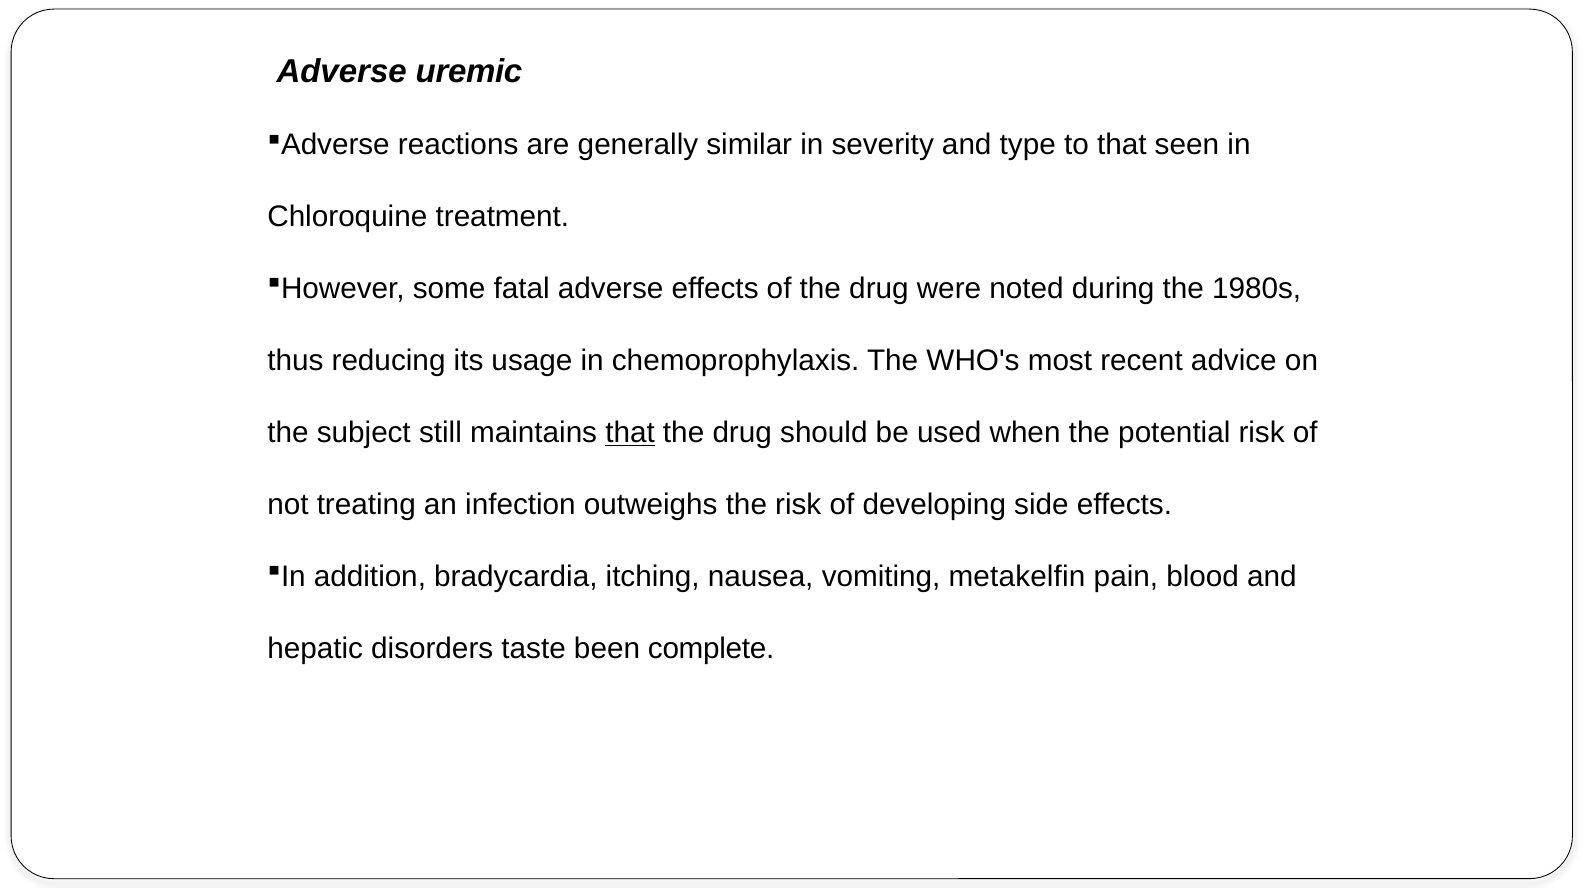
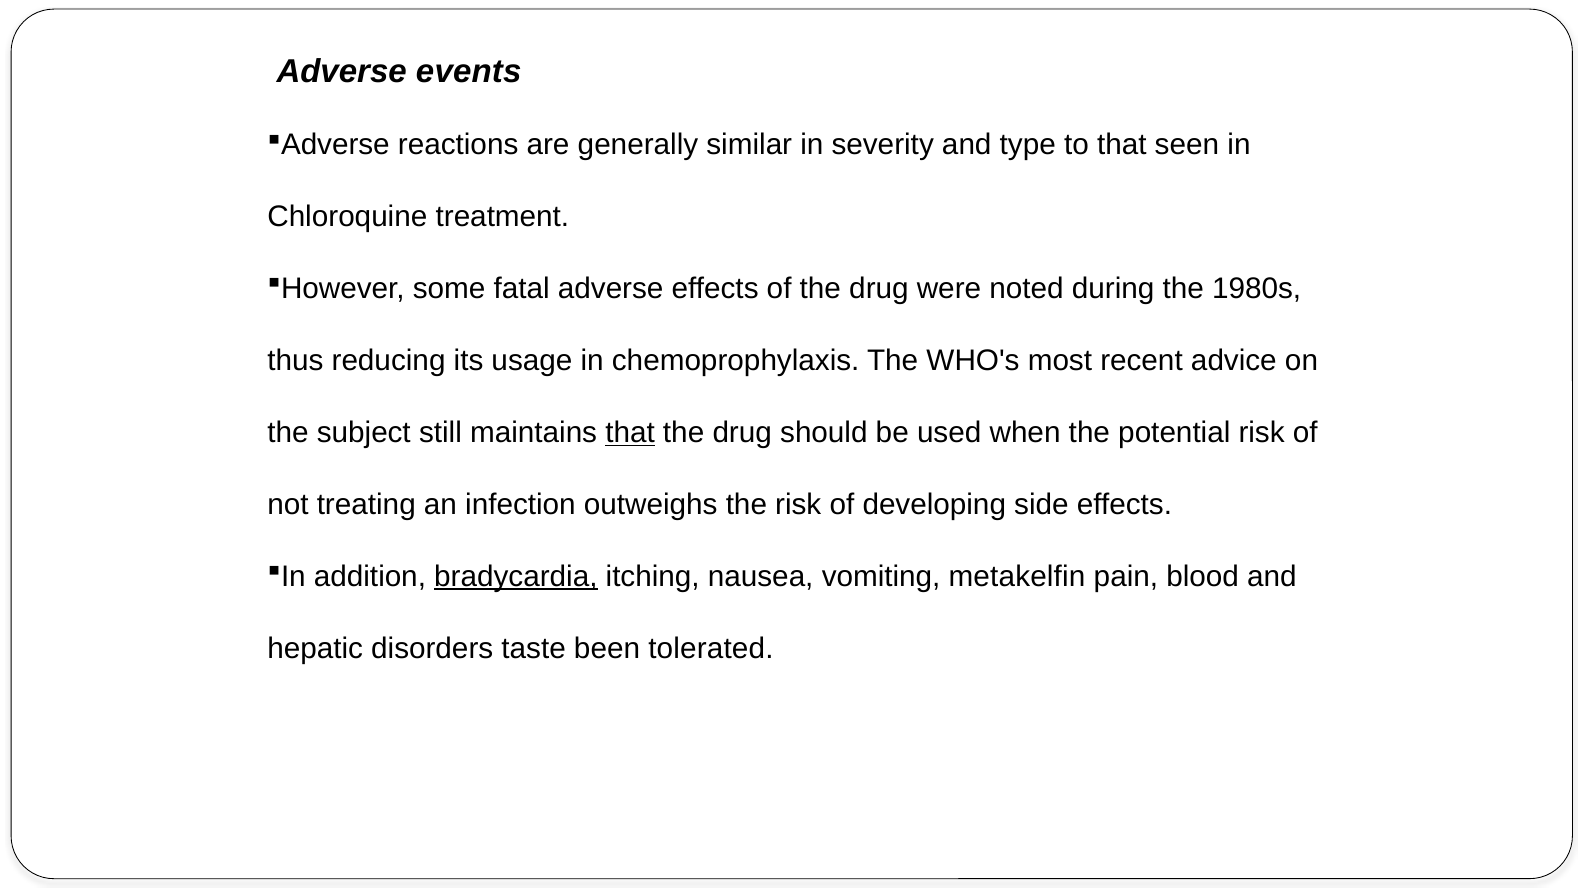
uremic: uremic -> events (469, 72)
bradycardia underline: none -> present (516, 576)
complete: complete -> tolerated (711, 648)
